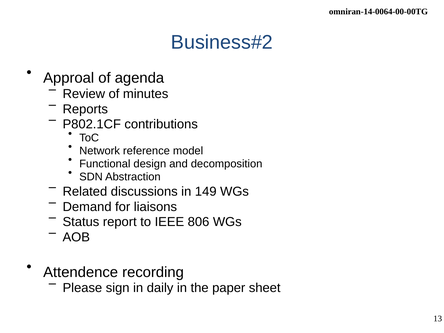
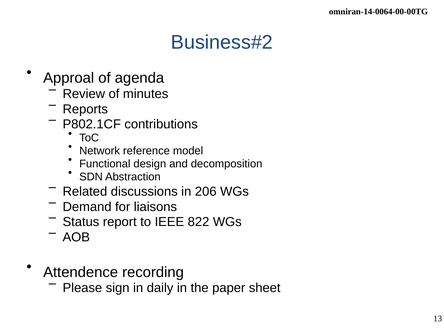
149: 149 -> 206 (206, 192)
806: 806 -> 822 (199, 222)
